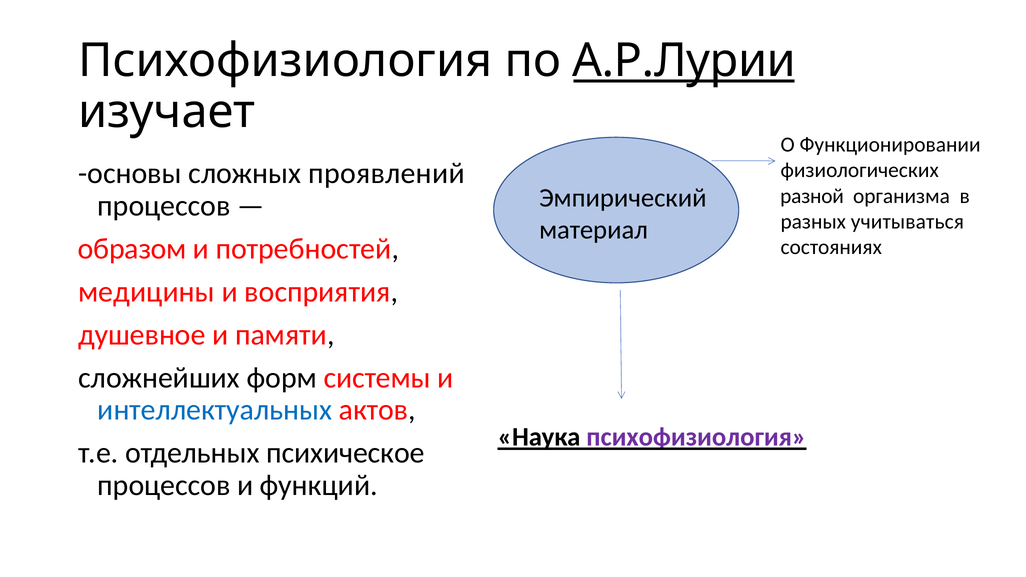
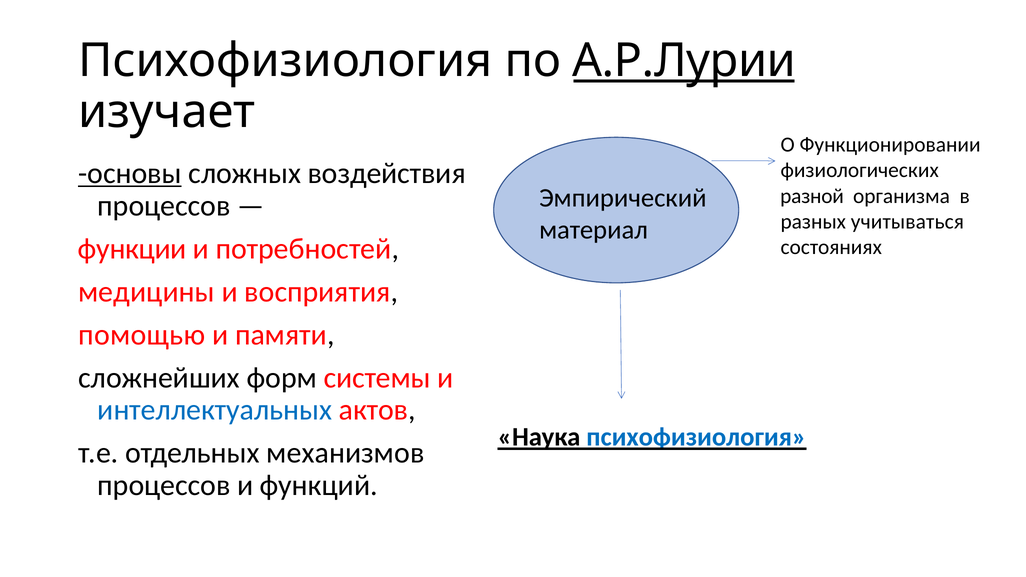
основы underline: none -> present (130, 173)
проявлений: проявлений -> воздействия (387, 173)
образом: образом -> функции (132, 249)
душевное: душевное -> помощью (142, 335)
психофизиология colour: purple -> blue (696, 437)
психическое: психическое -> механизмов (345, 453)
